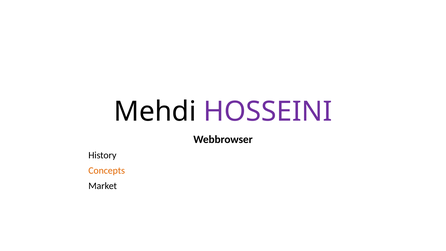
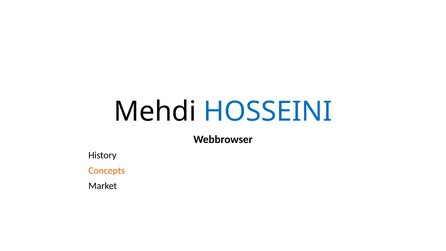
HOSSEINI colour: purple -> blue (268, 111)
